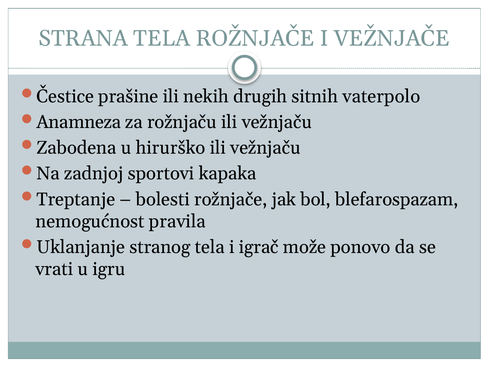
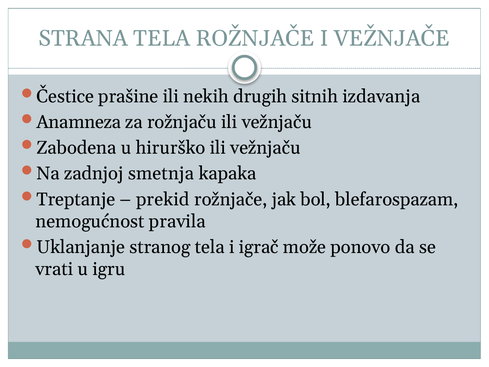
vaterpolo: vaterpolo -> izdavanja (381, 96)
sportovi: sportovi -> smetnja (161, 173)
bolesti: bolesti -> prekid (163, 199)
